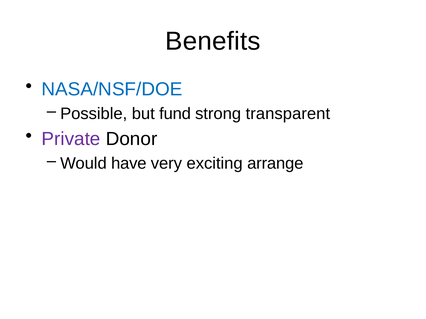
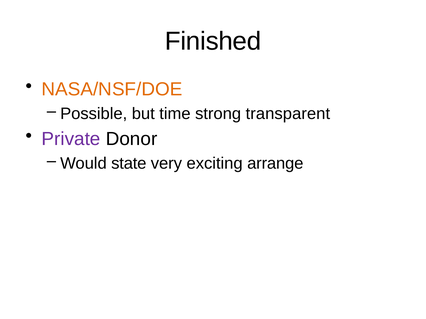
Benefits: Benefits -> Finished (213, 41)
NASA/NSF/DOE colour: blue -> orange (112, 89)
fund: fund -> time (175, 114)
have: have -> state (129, 164)
